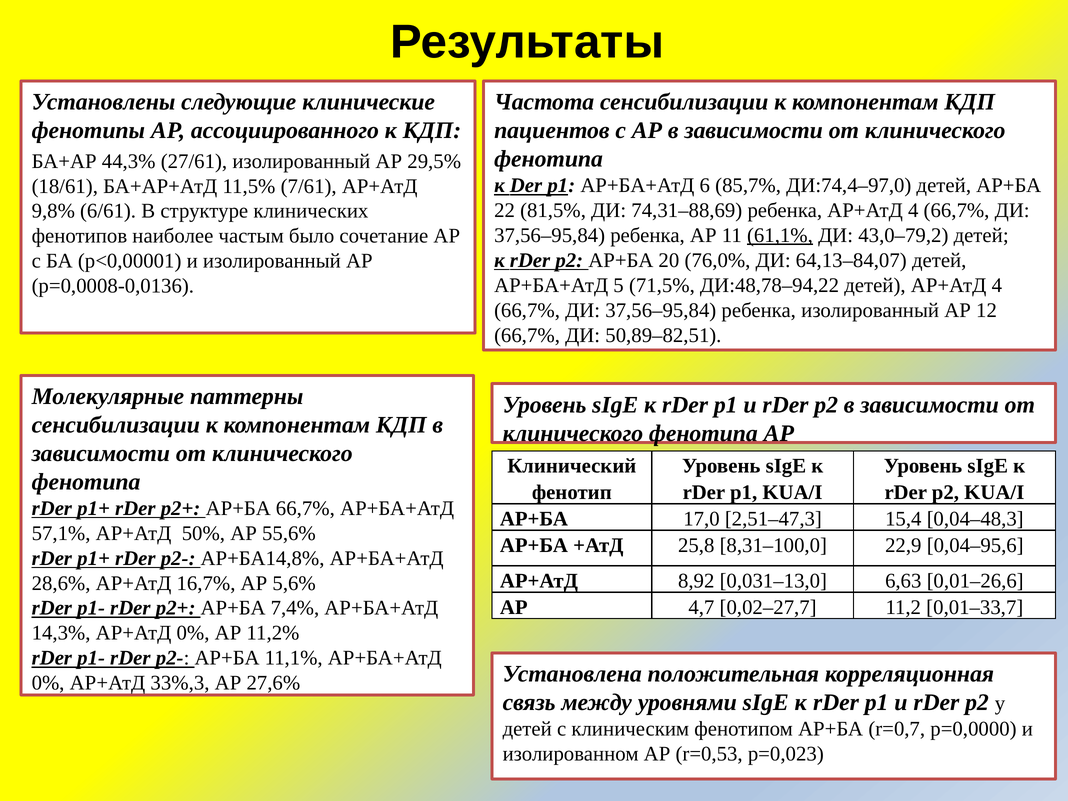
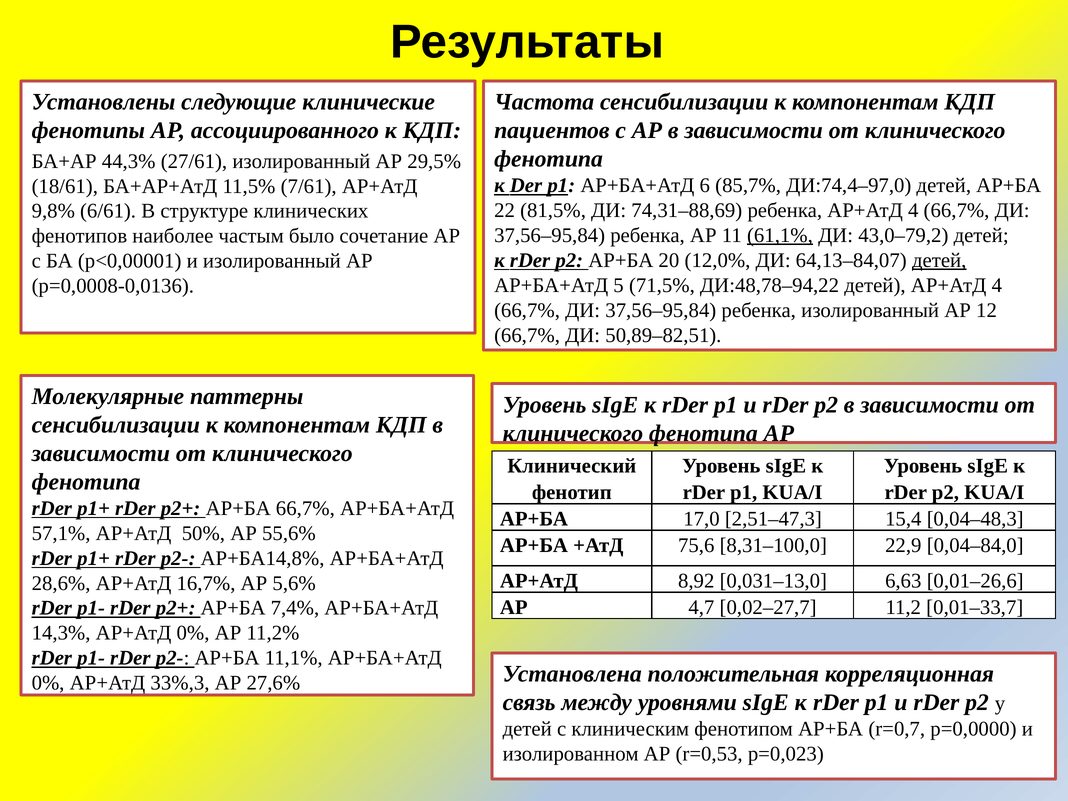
76,0%: 76,0% -> 12,0% (718, 260)
детей underline: none -> present (939, 260)
25,8: 25,8 -> 75,6 (696, 545)
0,04–95,6: 0,04–95,6 -> 0,04–84,0 (975, 545)
